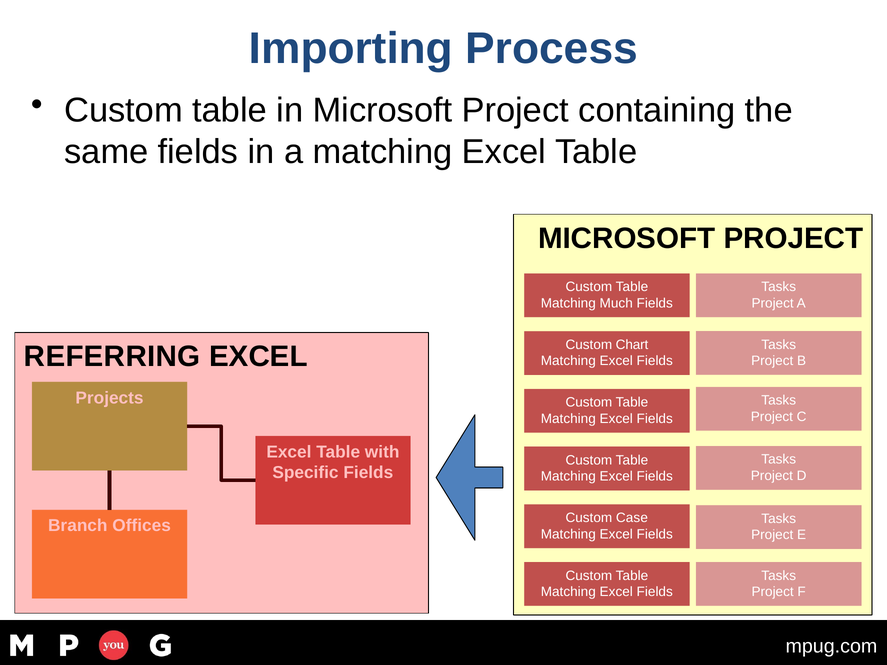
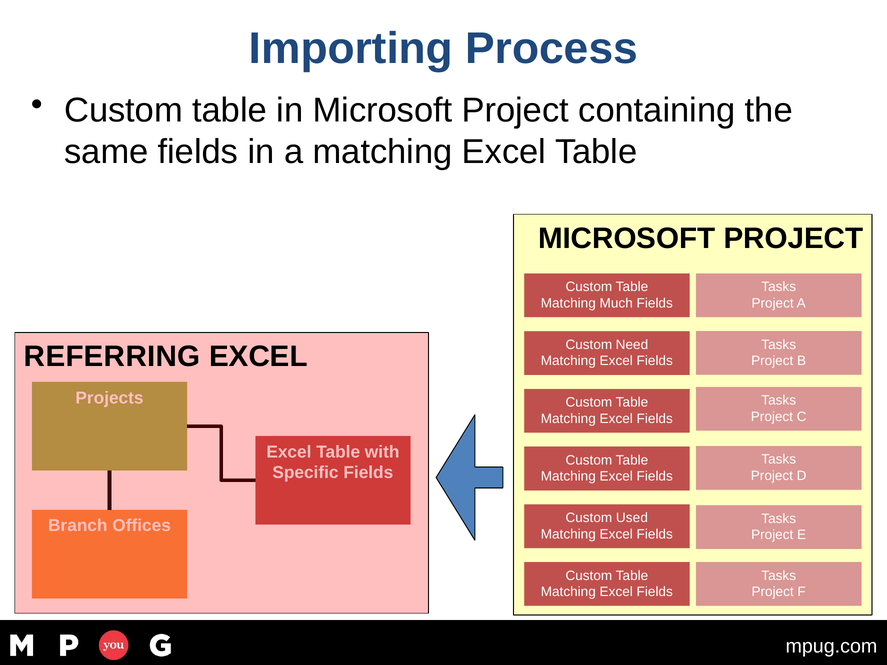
Chart: Chart -> Need (632, 345)
Case: Case -> Used (632, 518)
